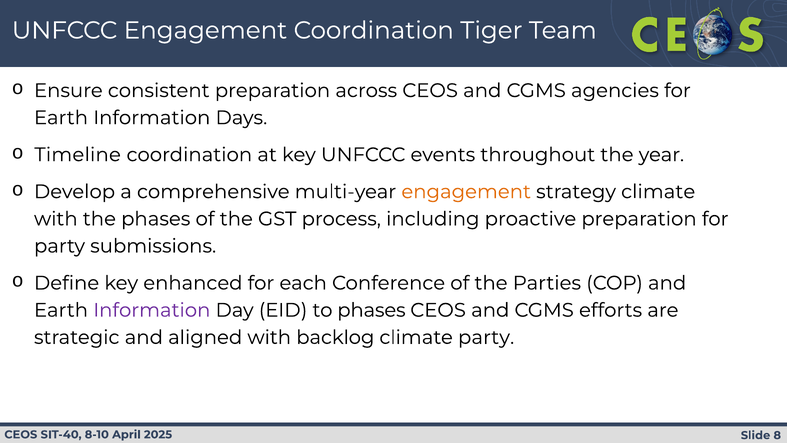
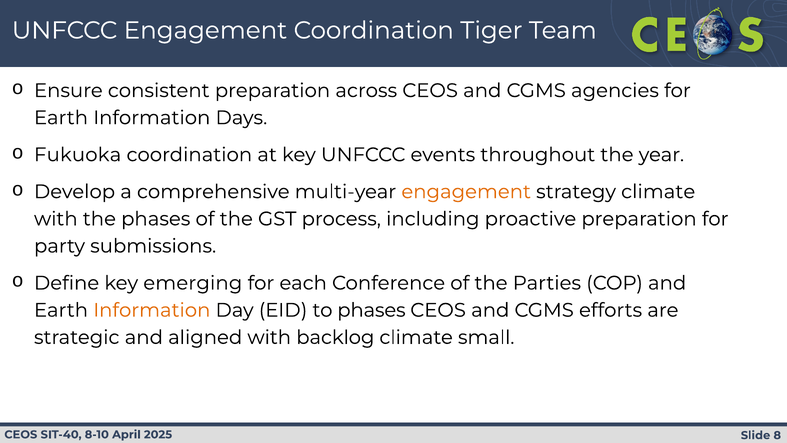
Timeline: Timeline -> Fukuoka (78, 155)
enhanced: enhanced -> emerging (193, 283)
Information colour: purple -> orange (152, 310)
climate party: party -> small (486, 337)
